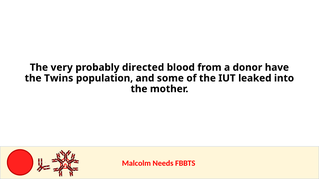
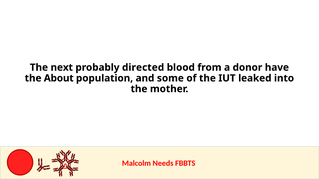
very: very -> next (62, 68)
Twins: Twins -> About (59, 78)
